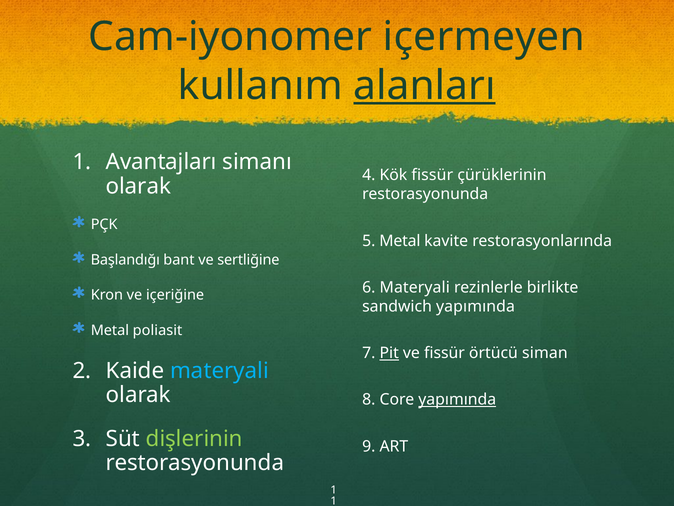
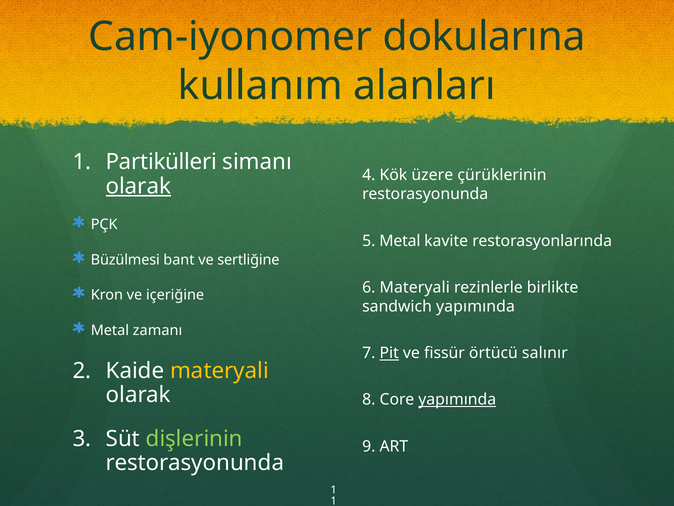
içermeyen: içermeyen -> dokularına (484, 37)
alanları underline: present -> none (425, 86)
Avantajları: Avantajları -> Partikülleri (161, 162)
Kök fissür: fissür -> üzere (432, 175)
olarak underline: none -> present (138, 186)
Başlandığı: Başlandığı -> Büzülmesi (125, 260)
poliasit: poliasit -> zamanı (158, 330)
siman: siman -> salınır (545, 353)
materyali colour: light blue -> yellow (219, 370)
